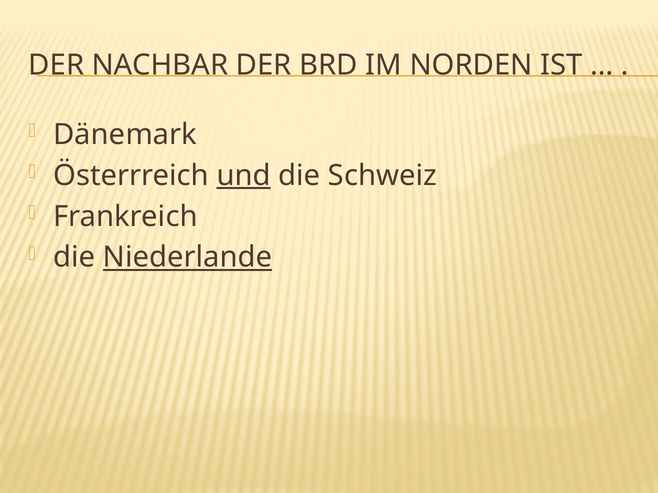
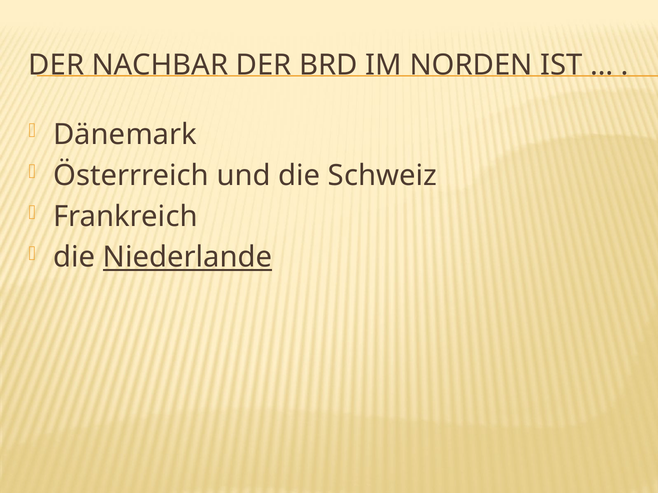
und underline: present -> none (244, 176)
